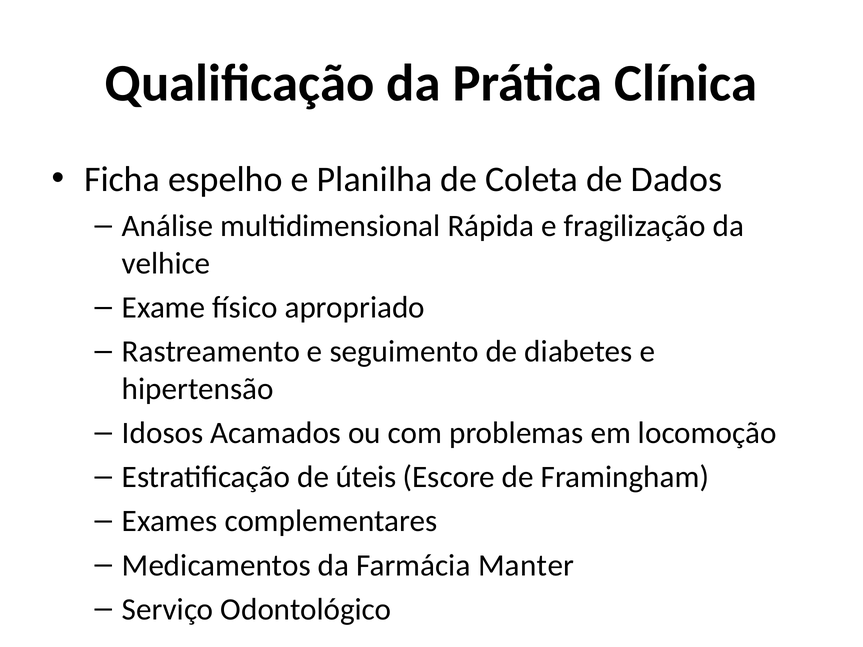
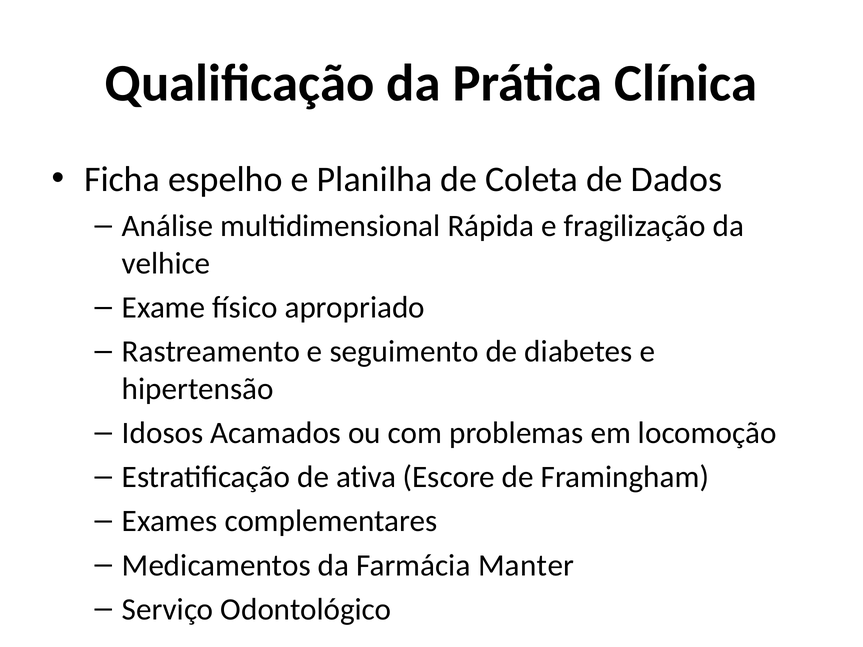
úteis: úteis -> ativa (366, 477)
